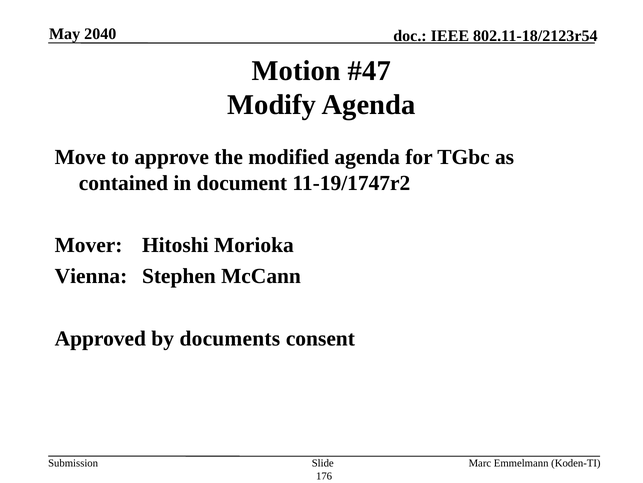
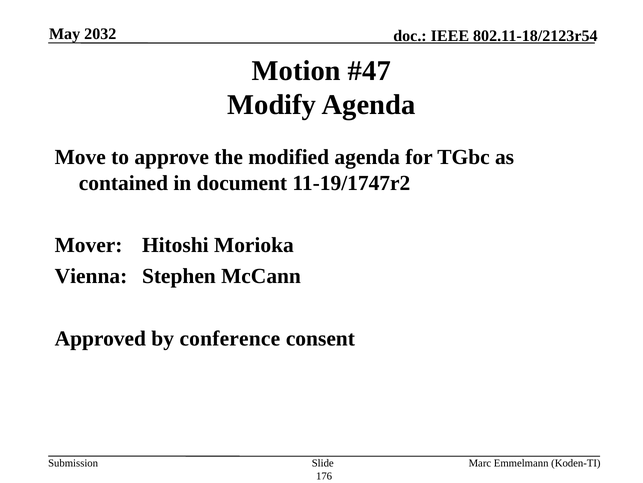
2040: 2040 -> 2032 (100, 34)
documents: documents -> conference (230, 338)
